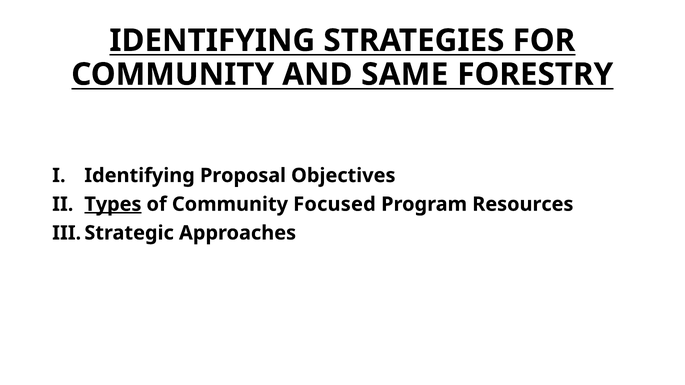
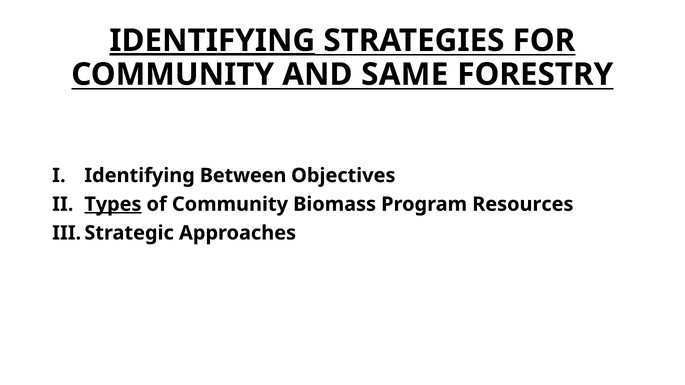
IDENTIFYING underline: none -> present (212, 41)
Proposal: Proposal -> Between (243, 176)
Focused: Focused -> Biomass (335, 204)
